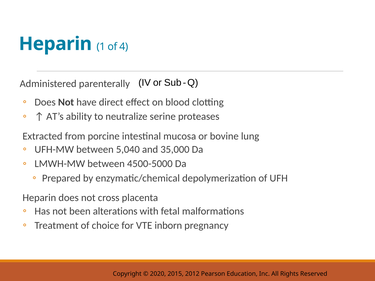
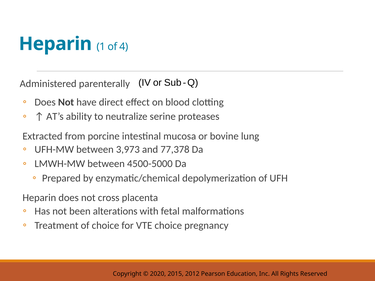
5,040: 5,040 -> 3,973 (128, 150)
35,000: 35,000 -> 77,378 (175, 150)
E inborn: inborn -> choice (168, 226)
